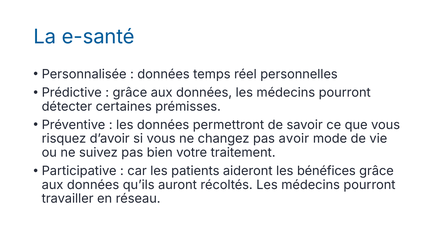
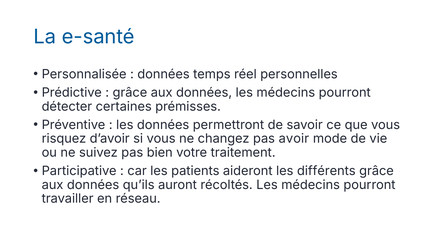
bénéfices: bénéfices -> différents (326, 171)
